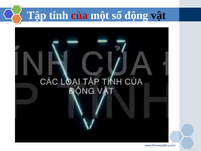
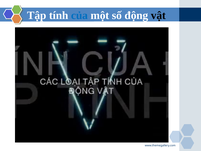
của colour: red -> blue (79, 15)
